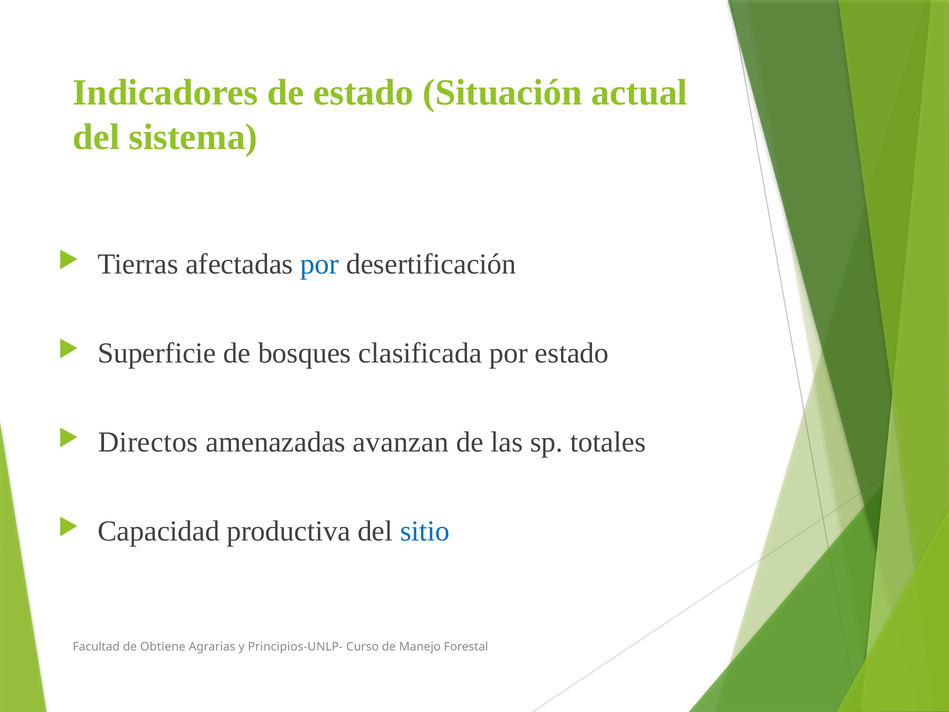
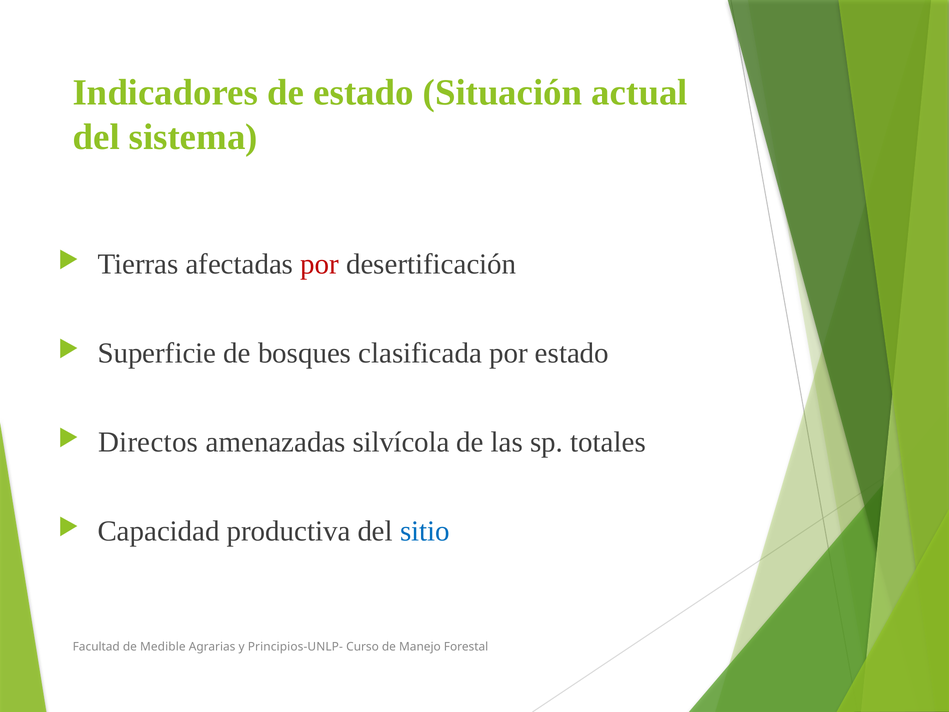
por colour: blue -> red (320, 264)
avanzan: avanzan -> silvícola (401, 442)
Obtiene: Obtiene -> Medible (163, 647)
